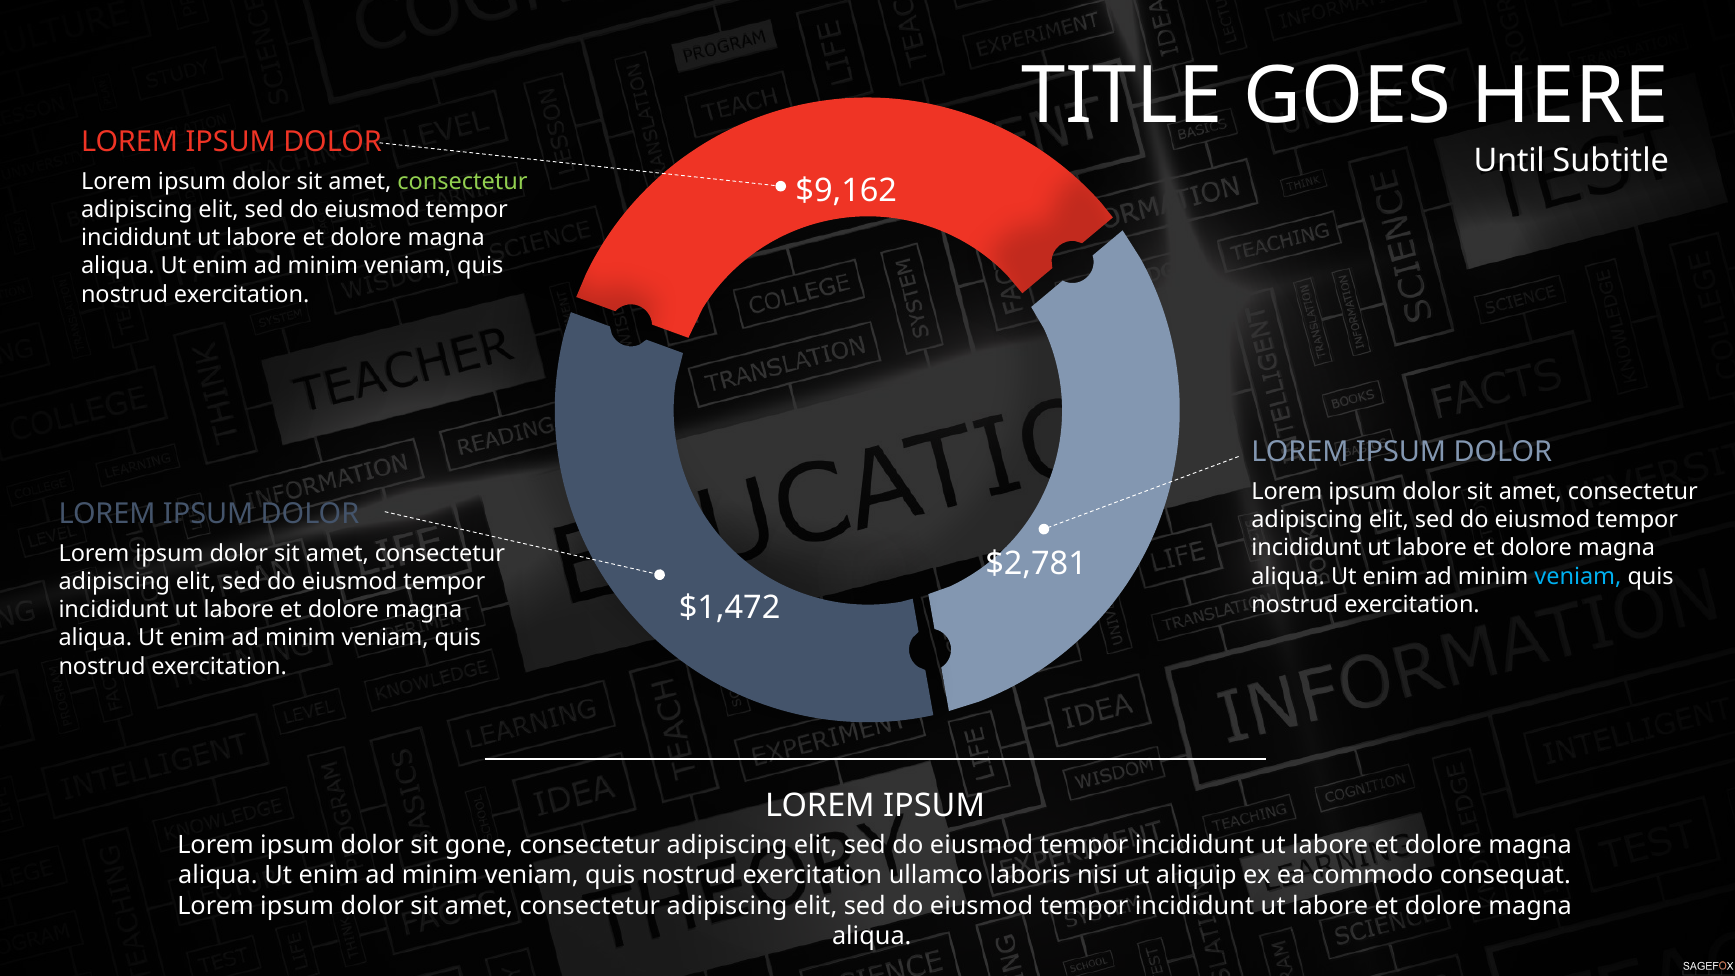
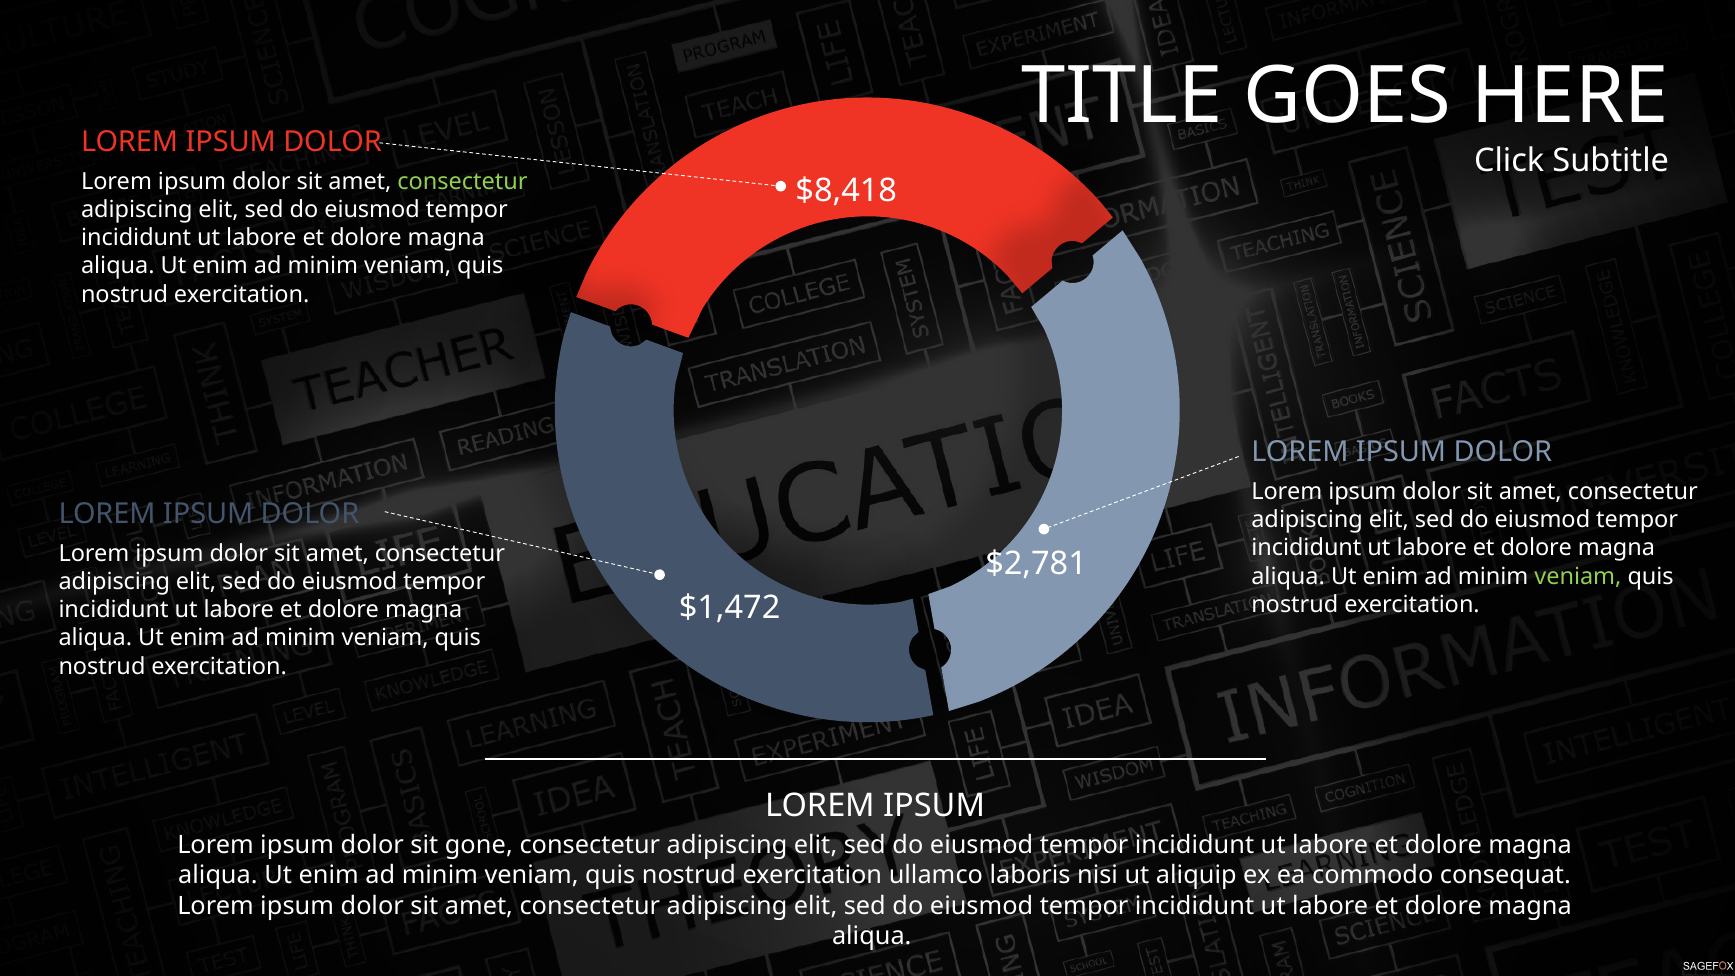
Until: Until -> Click (1509, 160)
$9,162: $9,162 -> $8,418 (846, 191)
veniam colour: light blue -> light green (1578, 576)
